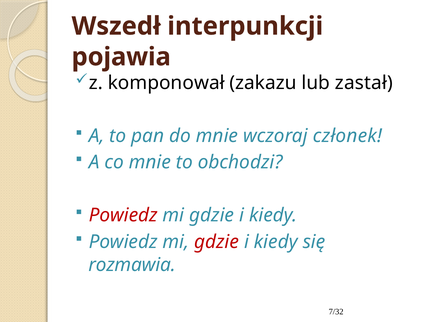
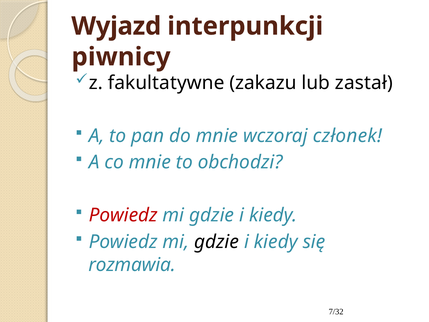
Wszedł: Wszedł -> Wyjazd (116, 26)
pojawia: pojawia -> piwnicy (121, 57)
komponował: komponował -> fakultatywne (166, 83)
gdzie colour: red -> black (217, 242)
